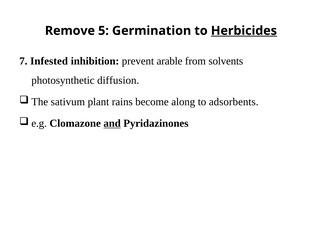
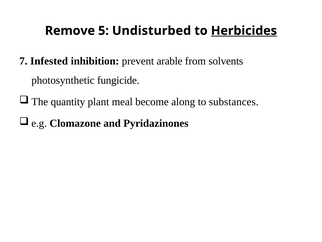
Germination: Germination -> Undisturbed (152, 31)
diffusion: diffusion -> fungicide (118, 80)
sativum: sativum -> quantity (68, 102)
rains: rains -> meal (122, 102)
adsorbents: adsorbents -> substances (234, 102)
and underline: present -> none (112, 123)
